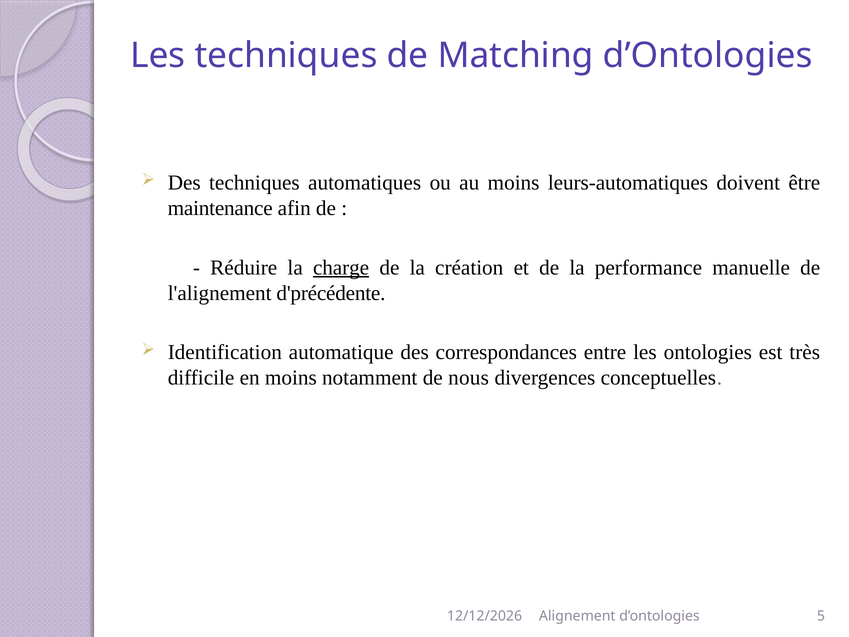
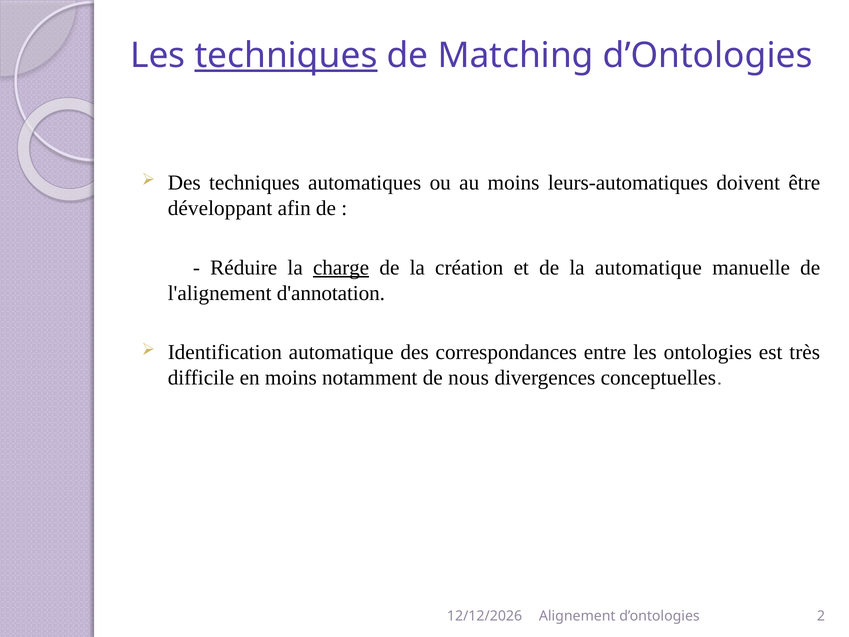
techniques underline: none -> present (286, 56)
maintenance: maintenance -> développant (220, 208)
la performance: performance -> automatique (648, 267)
d'précédente: d'précédente -> d'annotation (331, 293)
5: 5 -> 2 (821, 616)
